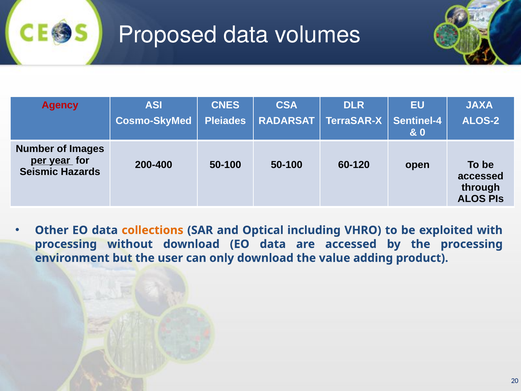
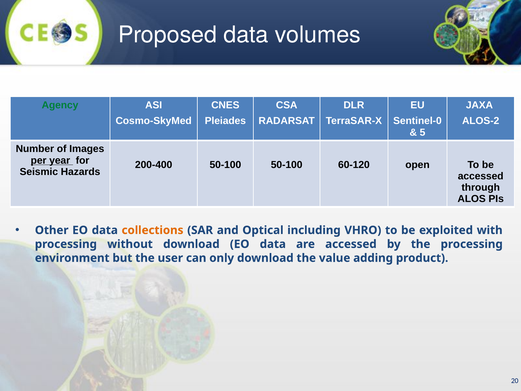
Agency colour: red -> green (60, 105)
Sentinel-4: Sentinel-4 -> Sentinel-0 (417, 121)
0: 0 -> 5 (423, 132)
